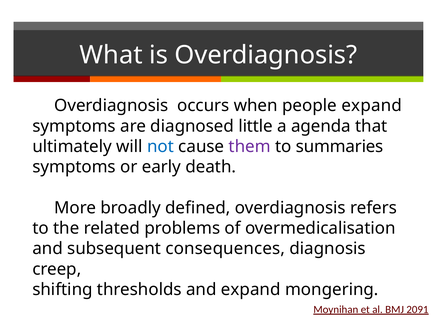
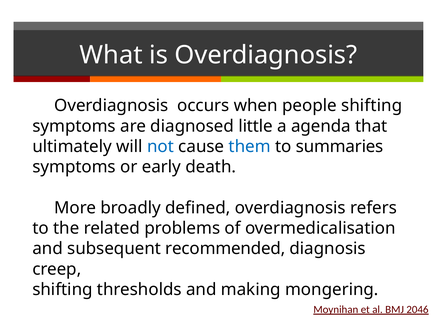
people expand: expand -> shifting (372, 106)
them colour: purple -> blue (250, 146)
consequences: consequences -> recommended (225, 248)
and expand: expand -> making (251, 289)
2091: 2091 -> 2046 (417, 309)
